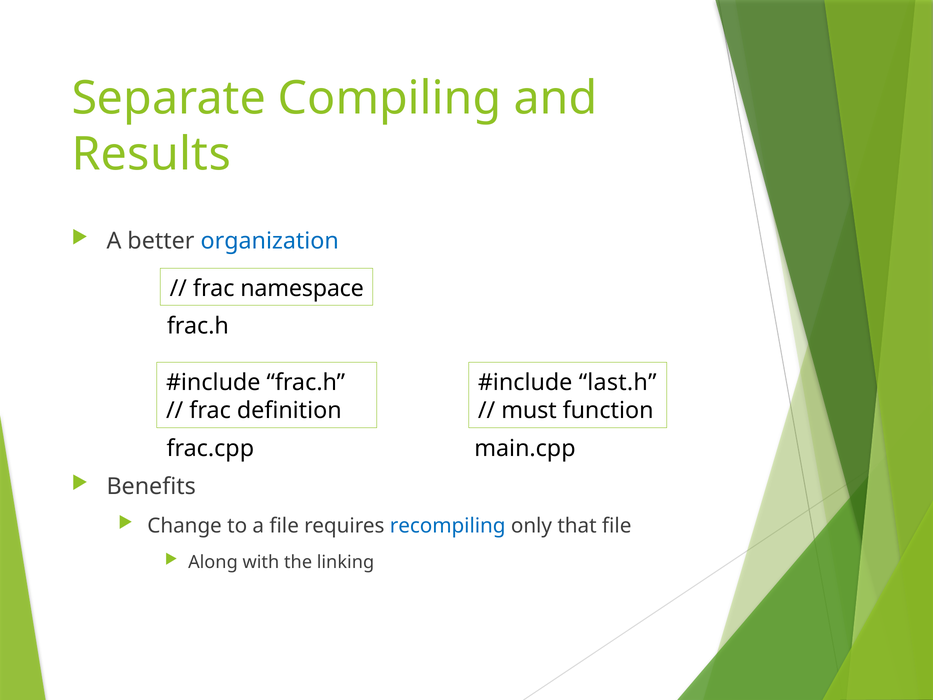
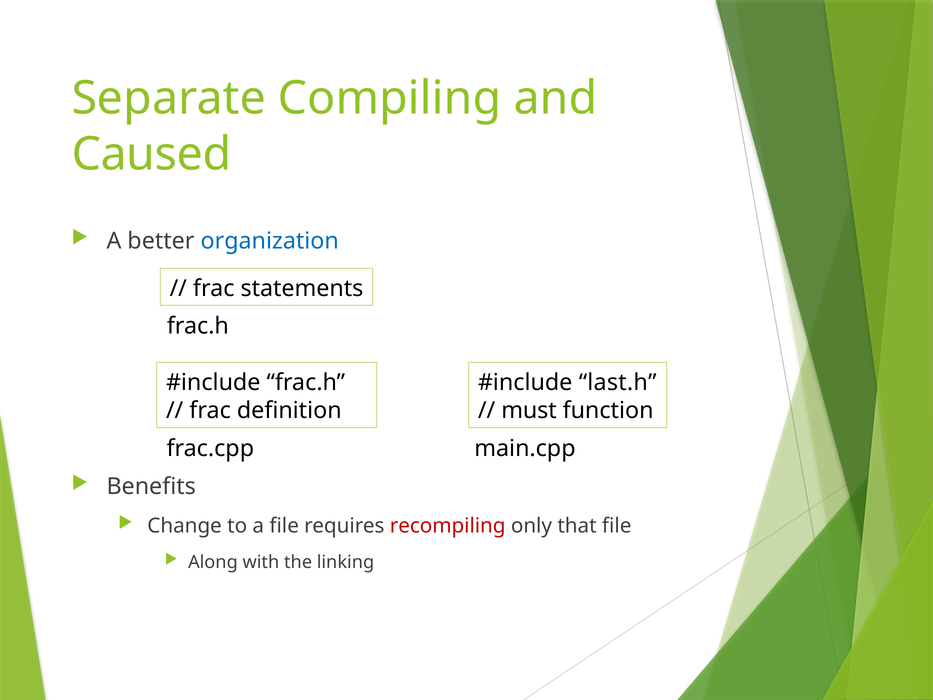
Results: Results -> Caused (152, 154)
namespace: namespace -> statements (302, 288)
recompiling colour: blue -> red (448, 526)
